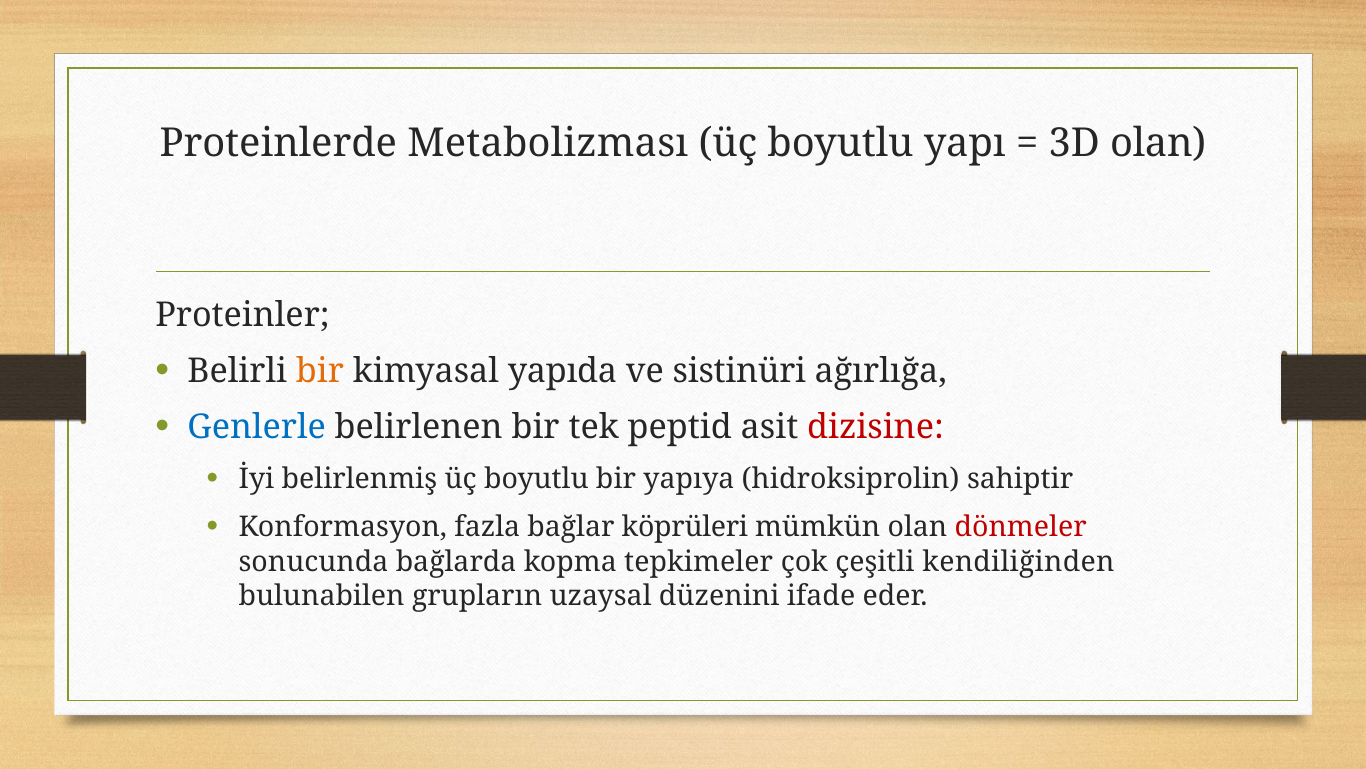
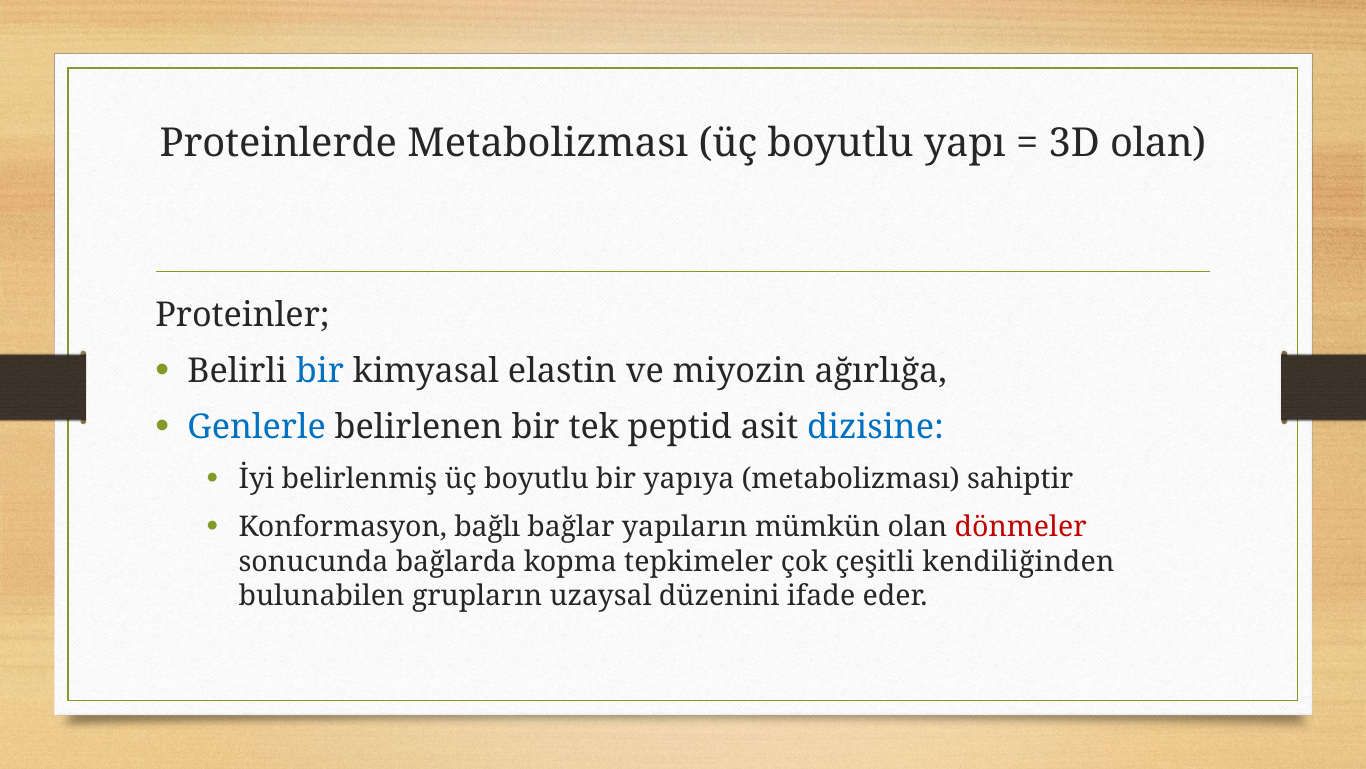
bir colour: orange -> blue (320, 371)
yapıda: yapıda -> elastin (562, 371)
sistinüri: sistinüri -> miyozin (739, 371)
dizisine colour: red -> blue (875, 427)
yapıya hidroksiprolin: hidroksiprolin -> metabolizması (851, 479)
fazla: fazla -> bağlı (487, 527)
köprüleri: köprüleri -> yapıların (685, 527)
